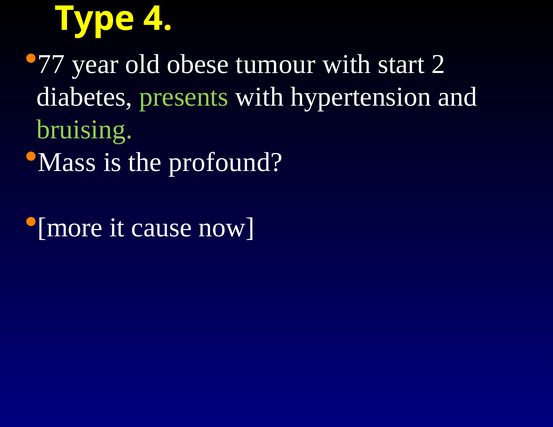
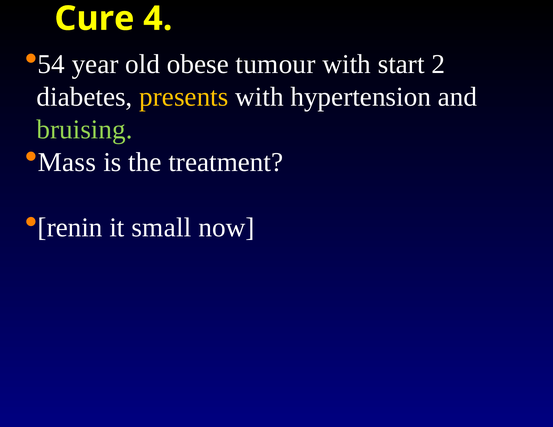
Type: Type -> Cure (94, 19)
77: 77 -> 54 (51, 64)
presents colour: light green -> yellow (184, 97)
profound: profound -> treatment (226, 162)
more: more -> renin (70, 228)
cause: cause -> small (161, 228)
